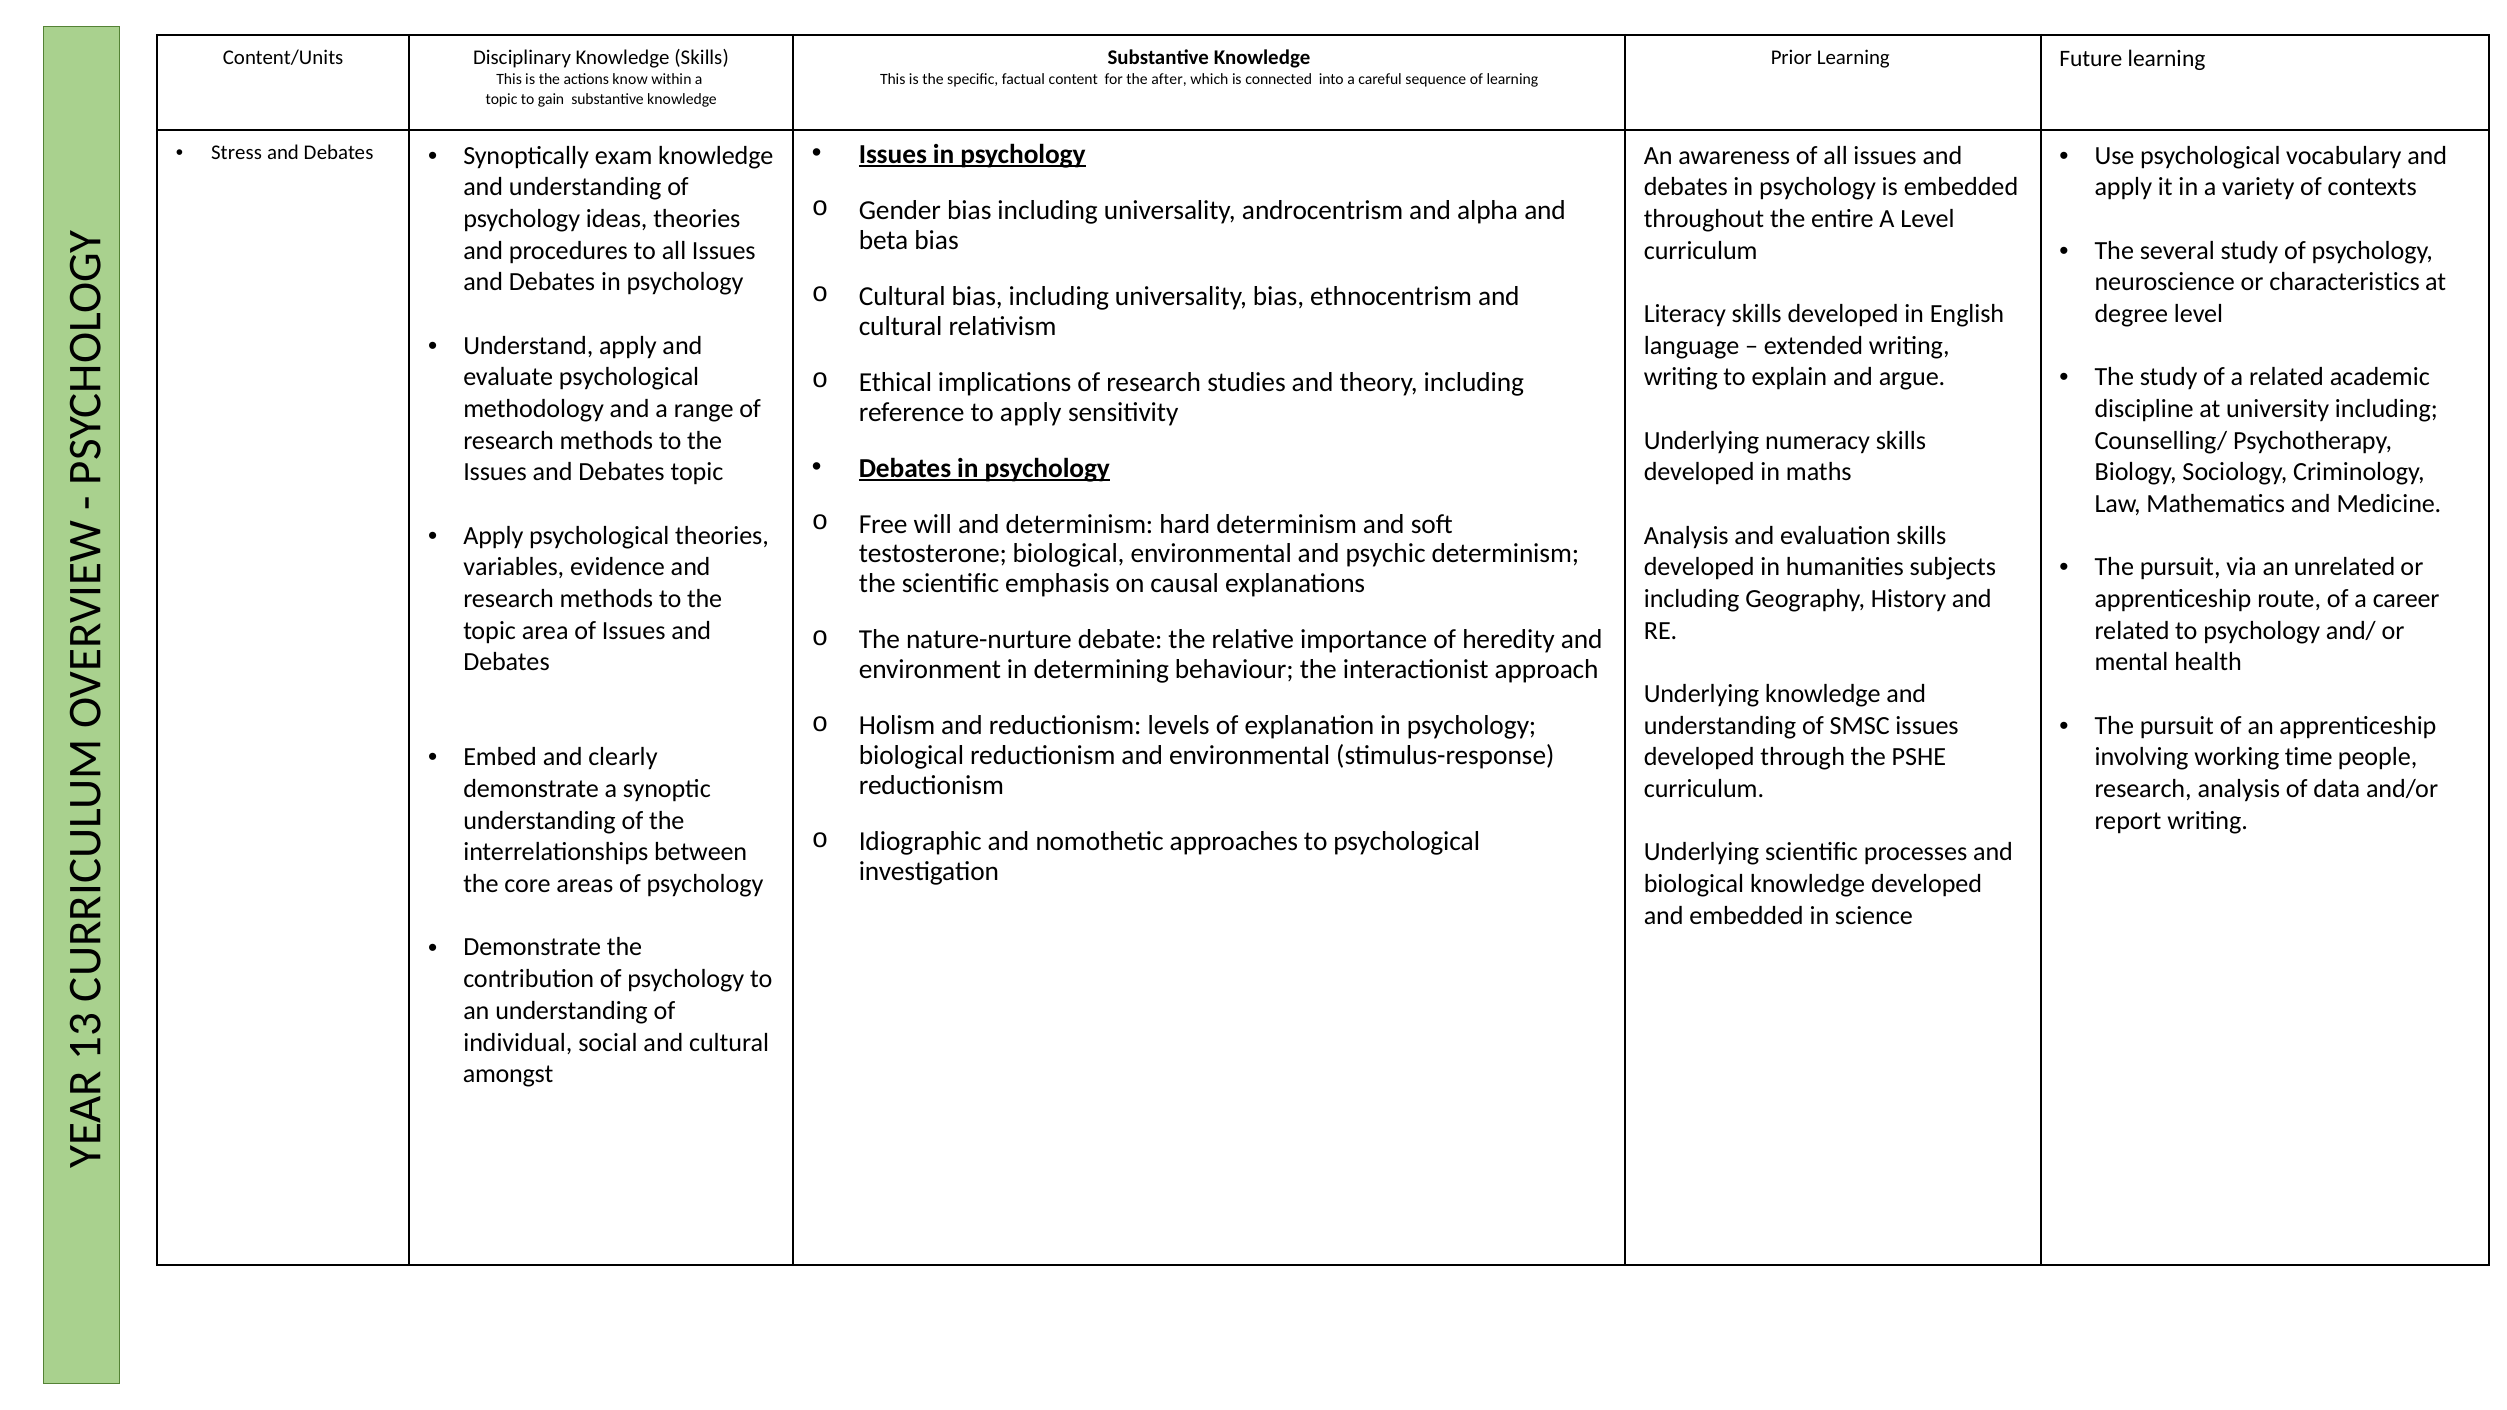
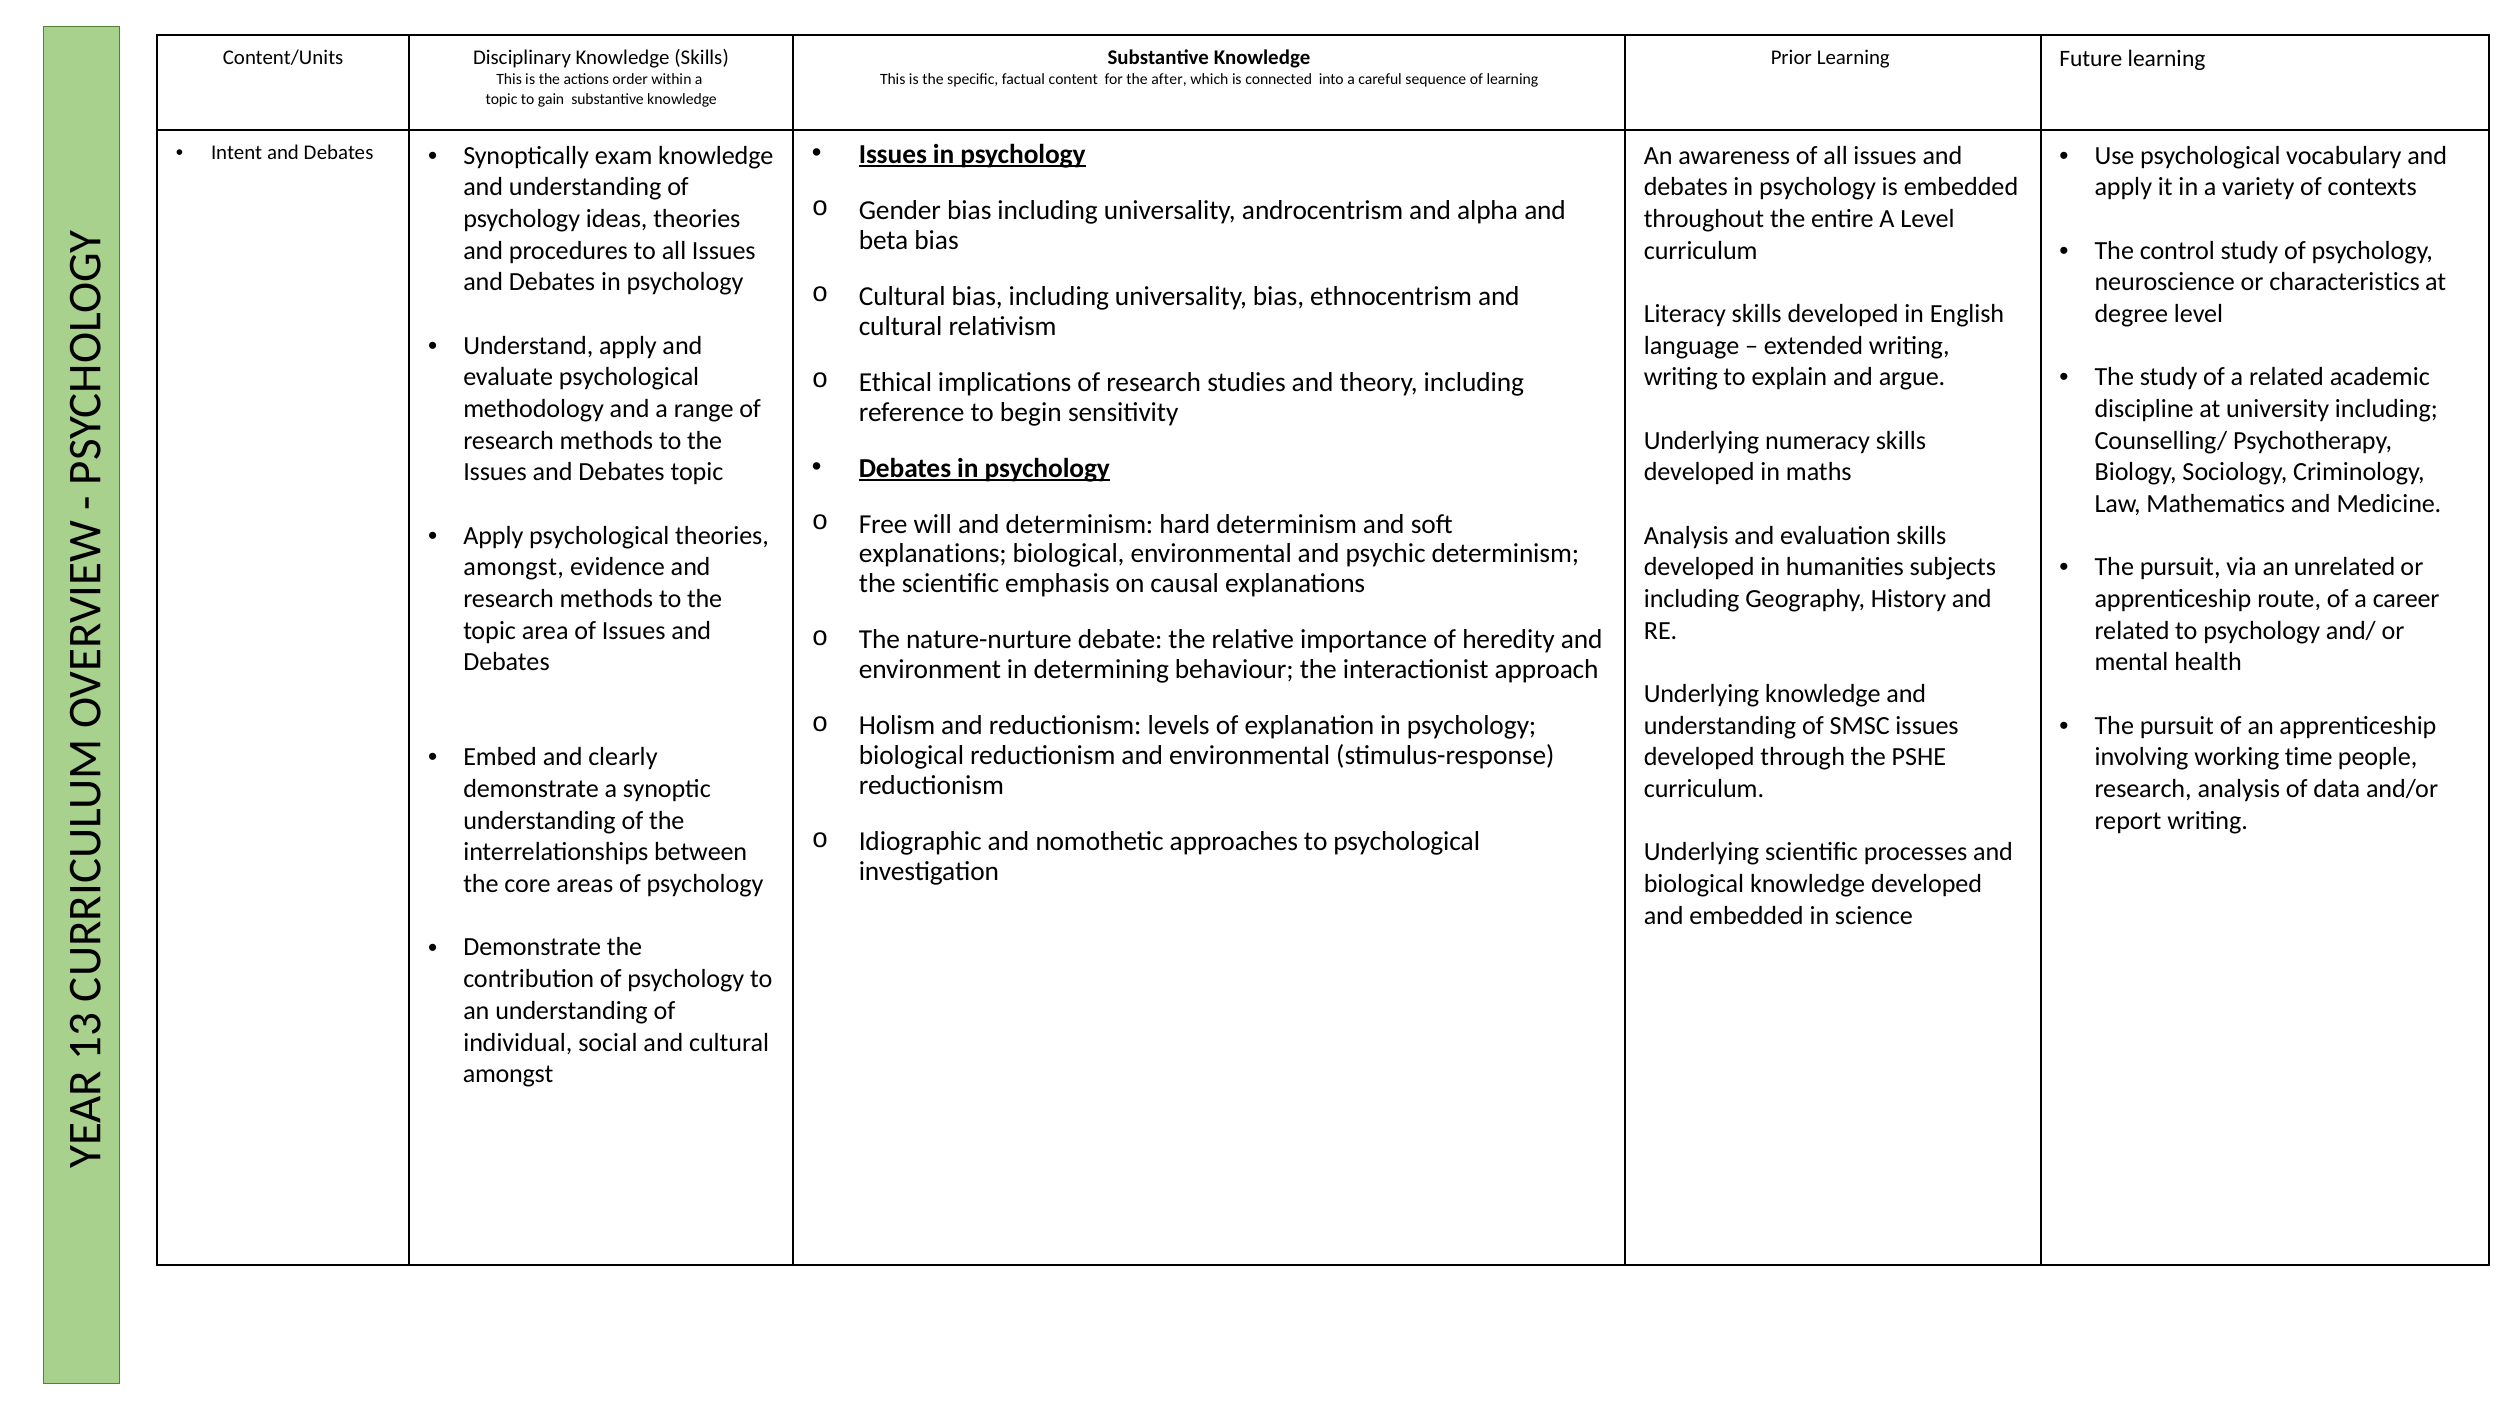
know: know -> order (630, 80)
Stress: Stress -> Intent (237, 152)
several: several -> control (2177, 250)
to apply: apply -> begin (1031, 412)
testosterone: testosterone -> explanations (933, 554)
variables: variables -> amongst (514, 567)
